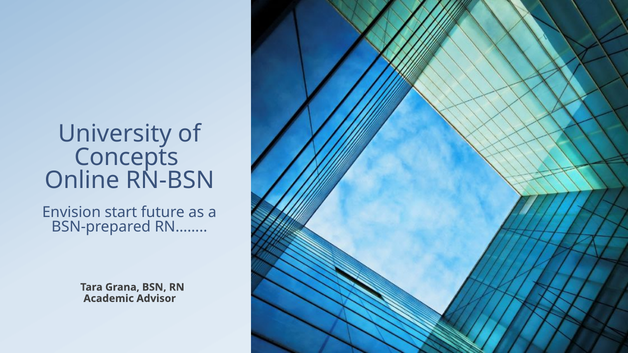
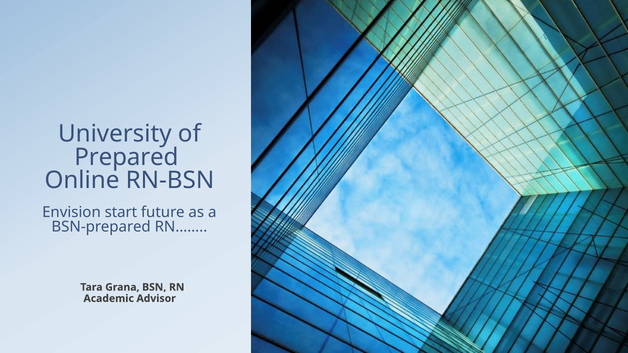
Concepts: Concepts -> Prepared (126, 157)
